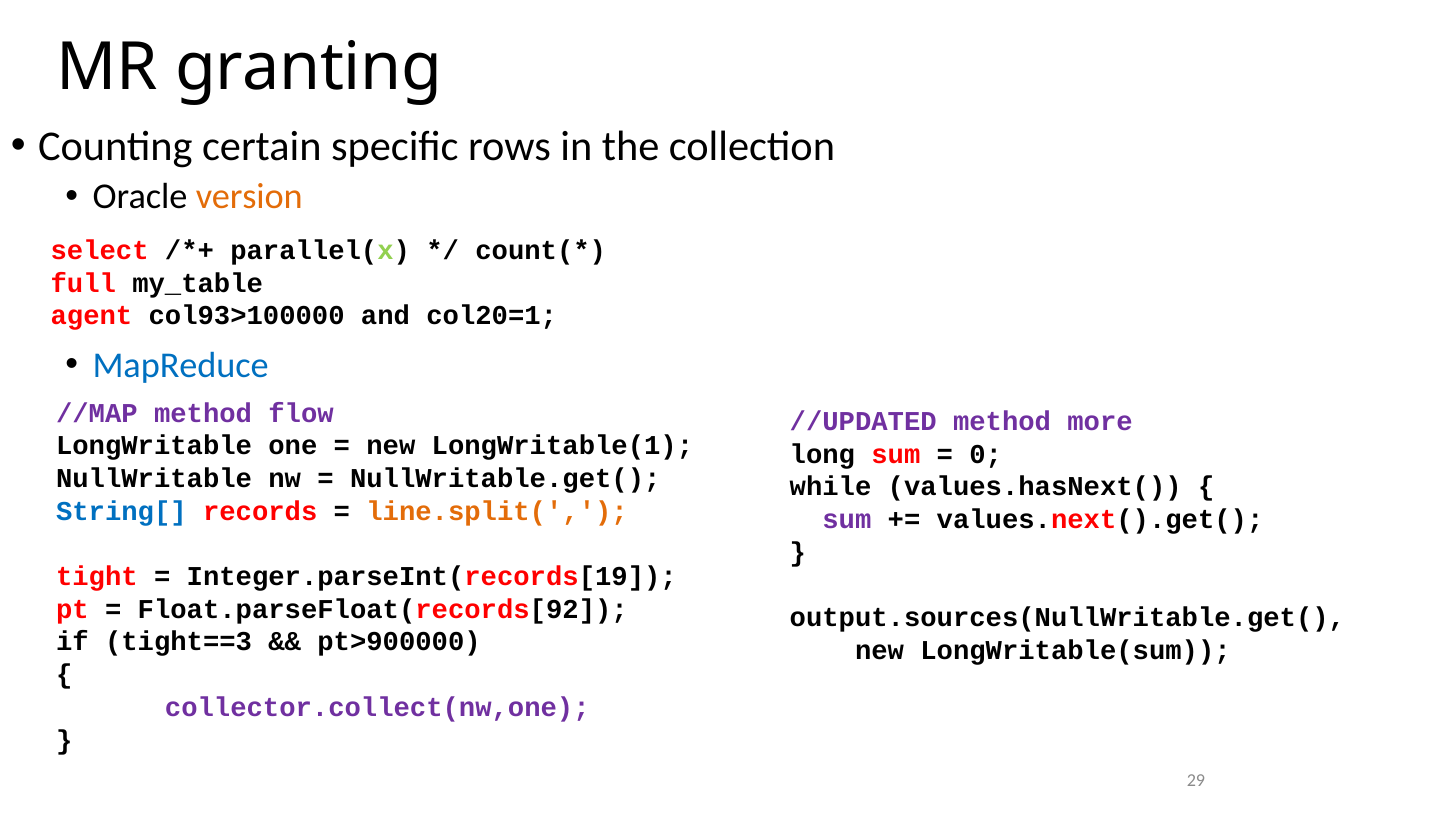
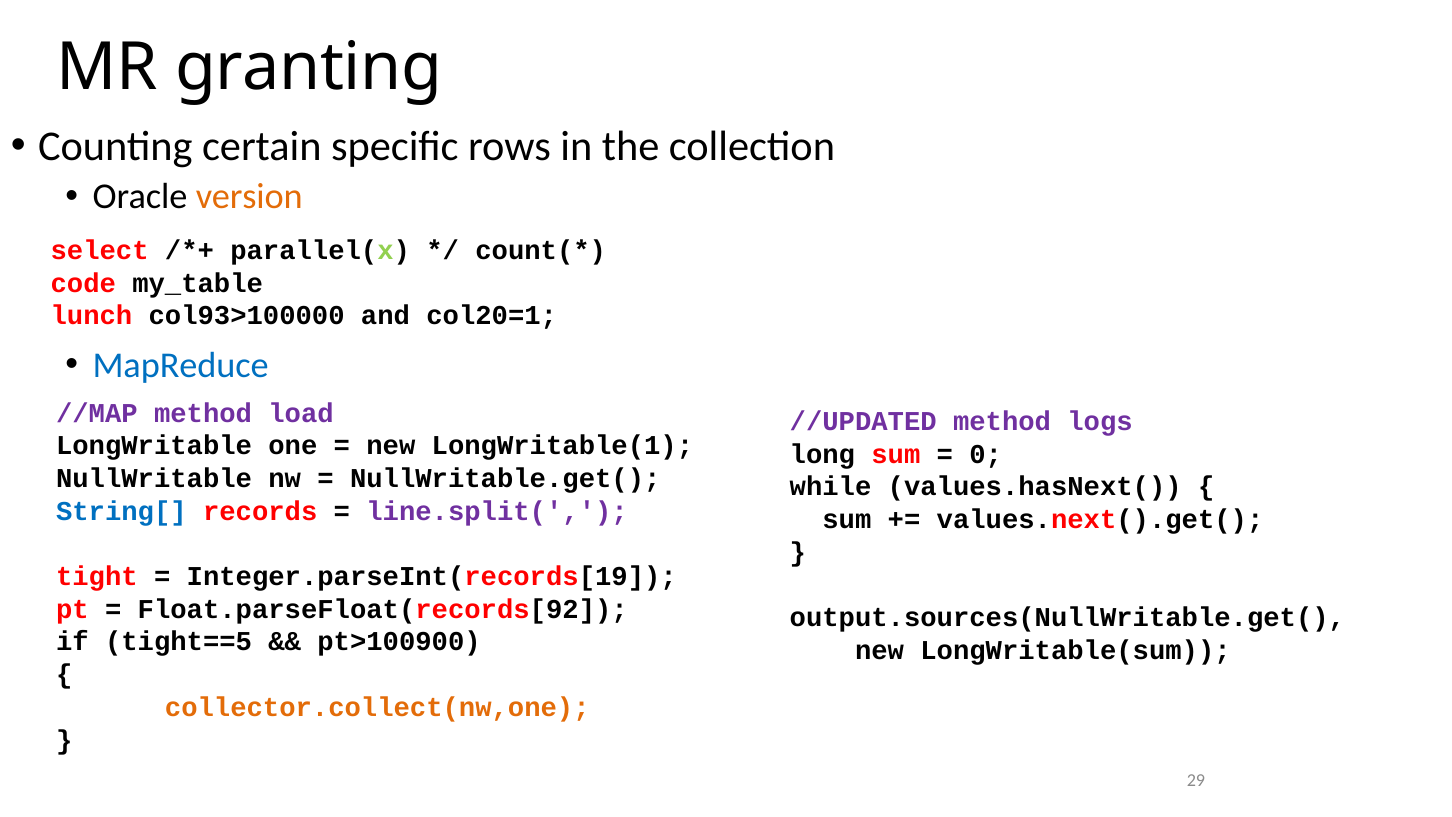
full: full -> code (83, 283)
agent: agent -> lunch (91, 316)
flow: flow -> load (301, 413)
more: more -> logs (1100, 422)
line.split( colour: orange -> purple (497, 511)
sum colour: purple -> black (847, 520)
tight==3: tight==3 -> tight==5 (179, 642)
pt>900000: pt>900000 -> pt>100900 (399, 642)
collector.collect(nw,one colour: purple -> orange (377, 707)
